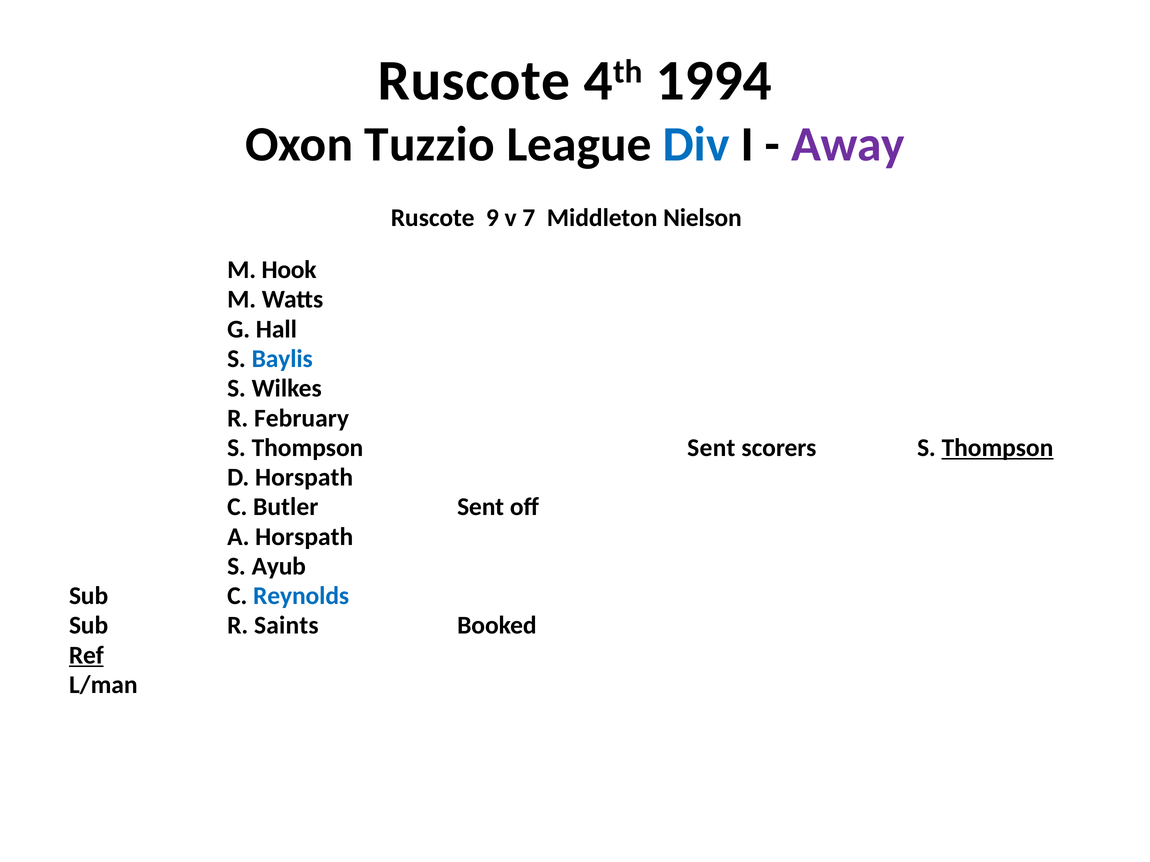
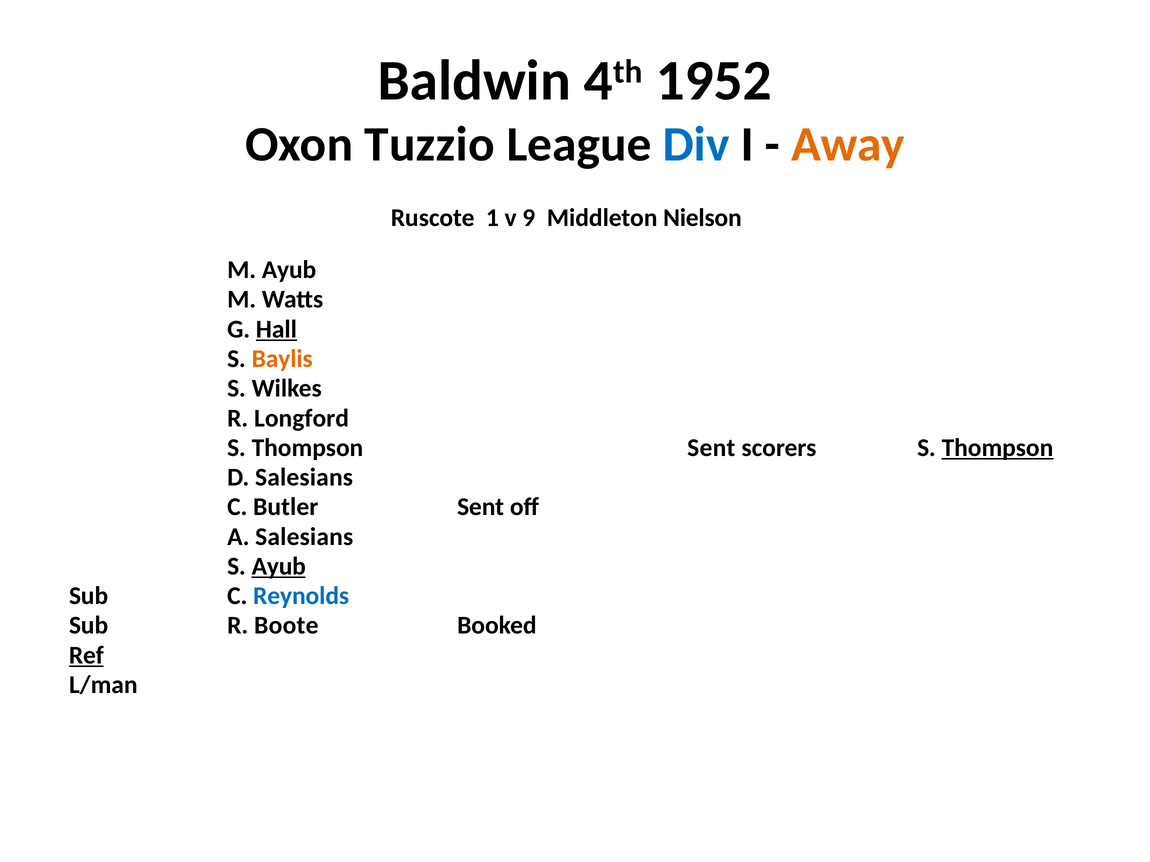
Ruscote: Ruscote -> Baldwin (474, 81)
1994: 1994 -> 1952 (714, 81)
Away colour: purple -> orange (848, 144)
9: 9 -> 1 (492, 218)
7: 7 -> 9 (529, 218)
M Hook: Hook -> Ayub (289, 270)
Hall underline: none -> present (276, 329)
Baylis colour: blue -> orange (282, 359)
February: February -> Longford (302, 418)
D Horspath: Horspath -> Salesians (304, 478)
A Horspath: Horspath -> Salesians (304, 537)
Ayub underline: none -> present (279, 567)
Saints: Saints -> Boote (286, 626)
